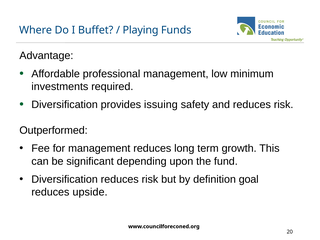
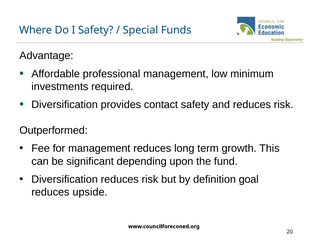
I Buffet: Buffet -> Safety (96, 30)
Playing: Playing -> Special (140, 30)
issuing: issuing -> contact (161, 105)
